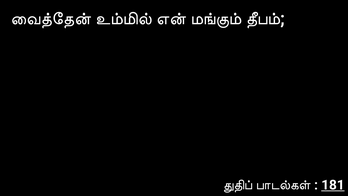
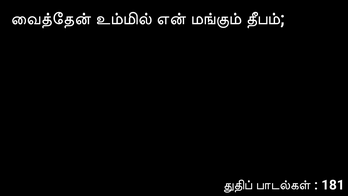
181 underline: present -> none (333, 185)
